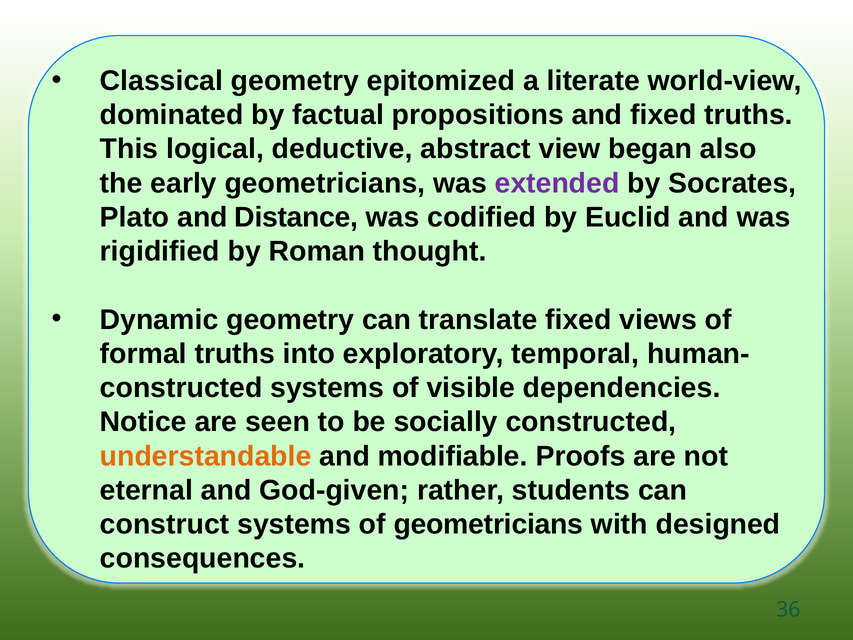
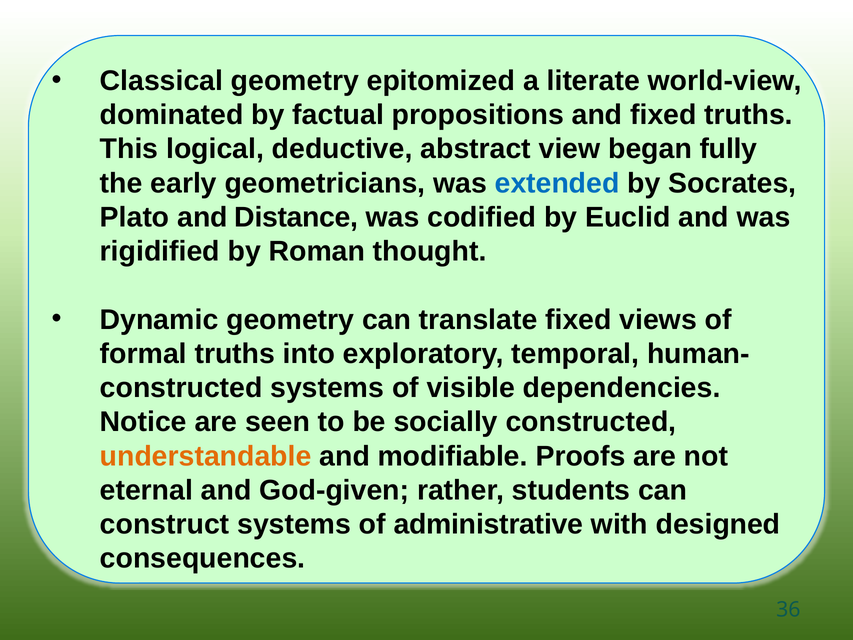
also: also -> fully (728, 149)
extended colour: purple -> blue (557, 183)
of geometricians: geometricians -> administrative (488, 524)
